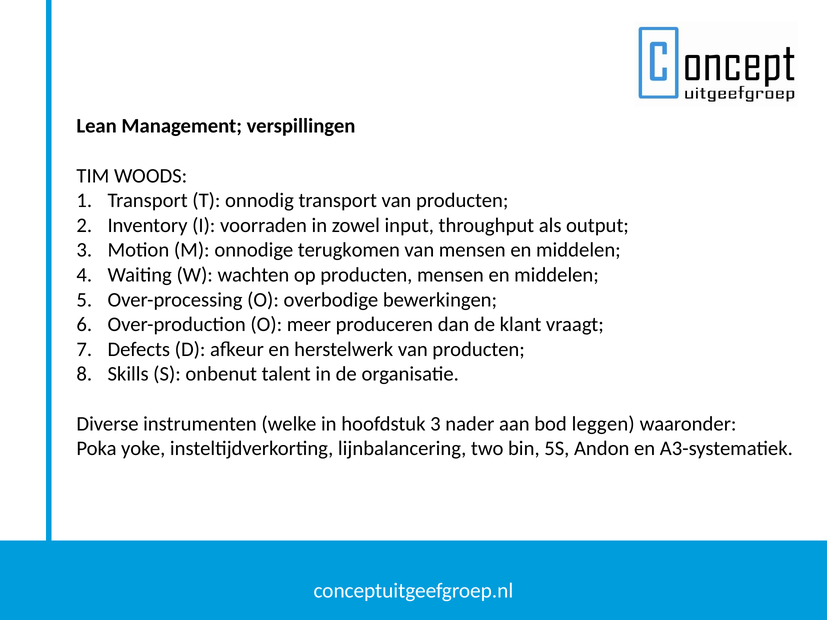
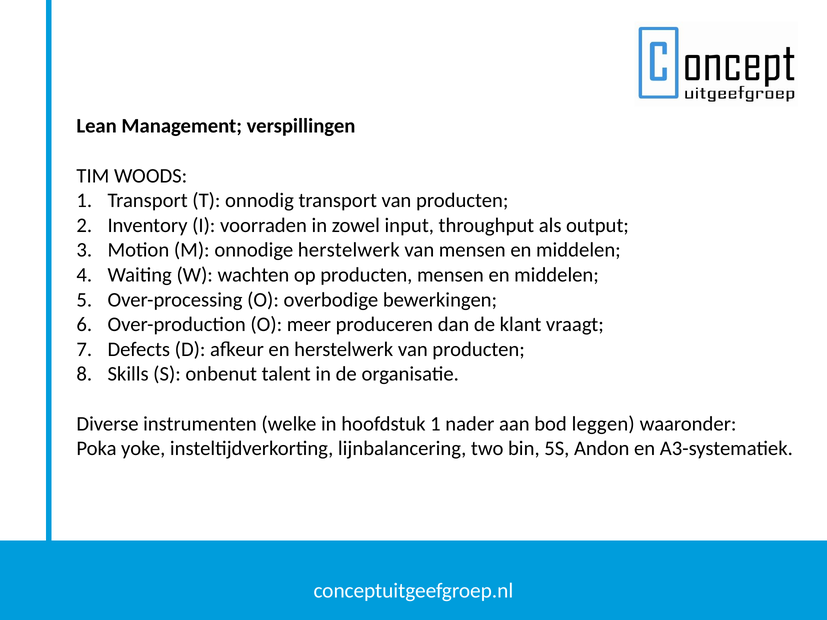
onnodige terugkomen: terugkomen -> herstelwerk (349, 250)
hoofdstuk 3: 3 -> 1 (435, 424)
